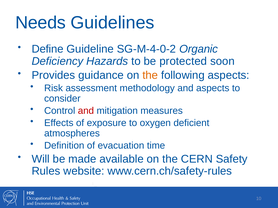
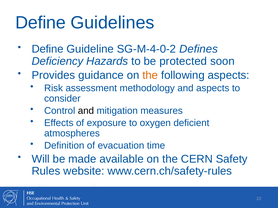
Needs: Needs -> Define (41, 23)
Organic: Organic -> Defines (199, 49)
and colour: red -> black (86, 111)
